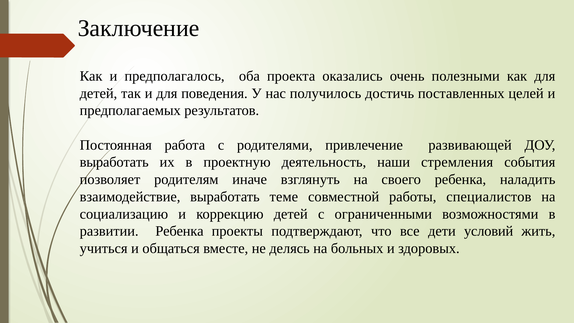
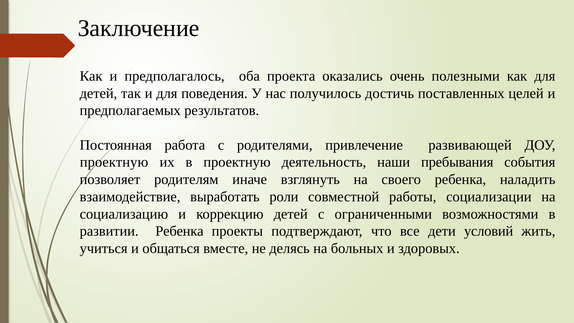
выработать: выработать -> проектную (114, 162)
стремления: стремления -> пребывания (457, 162)
теме: теме -> роли (284, 197)
специалистов: специалистов -> социализации (489, 197)
